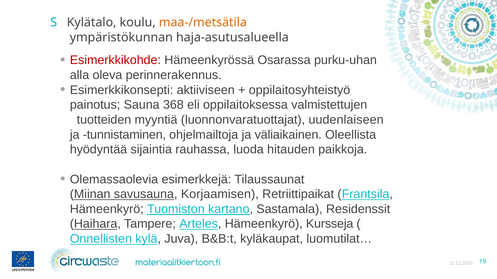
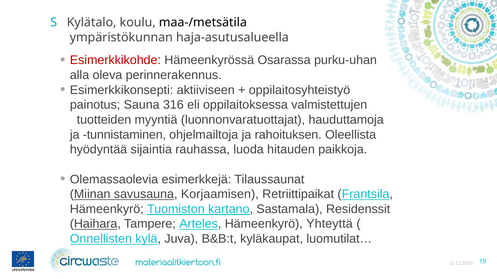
maa-/metsätila colour: orange -> black (203, 22)
368: 368 -> 316 (173, 105)
uudenlaiseen: uudenlaiseen -> hauduttamoja (346, 120)
väliaikainen: väliaikainen -> rahoituksen (288, 135)
Kursseja: Kursseja -> Yhteyttä (330, 224)
